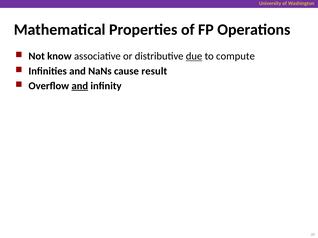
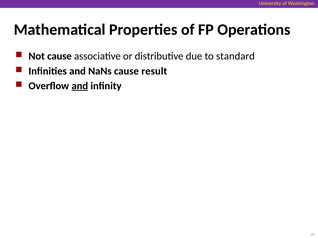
Not know: know -> cause (59, 56)
due underline: present -> none (194, 56)
compute: compute -> standard (235, 56)
